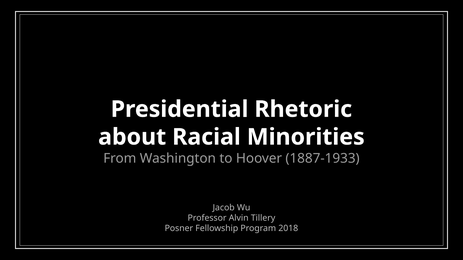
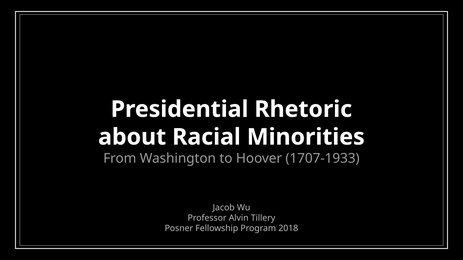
1887-1933: 1887-1933 -> 1707-1933 (323, 159)
